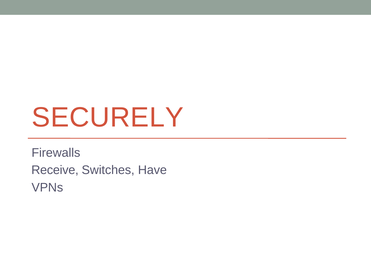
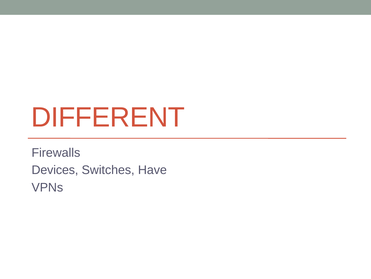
SECURELY: SECURELY -> DIFFERENT (108, 117)
Receive: Receive -> Devices (55, 170)
